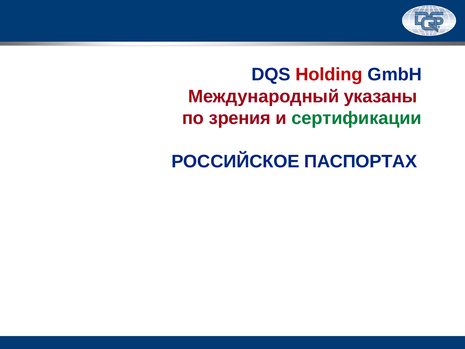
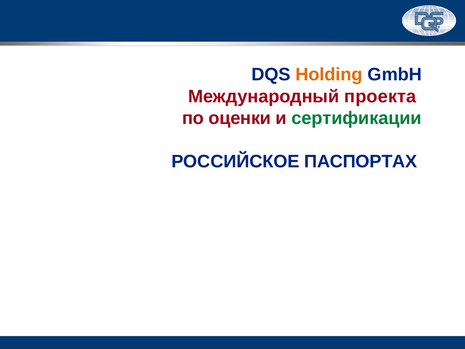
Holding colour: red -> orange (329, 75)
указаны: указаны -> проекта (380, 96)
зрения: зрения -> оценки (240, 118)
